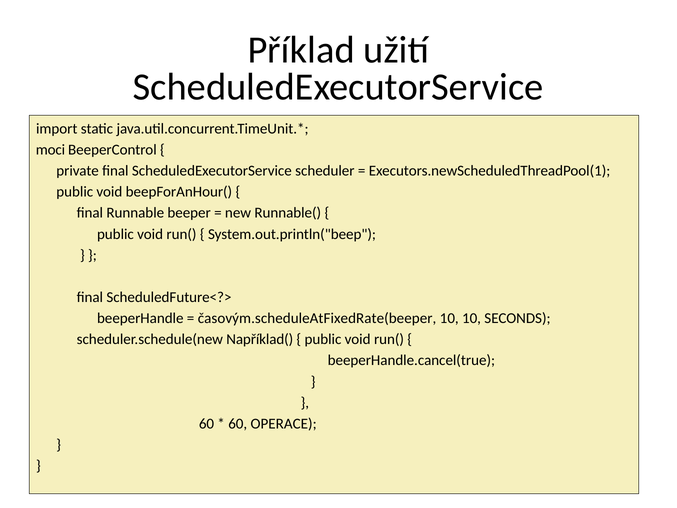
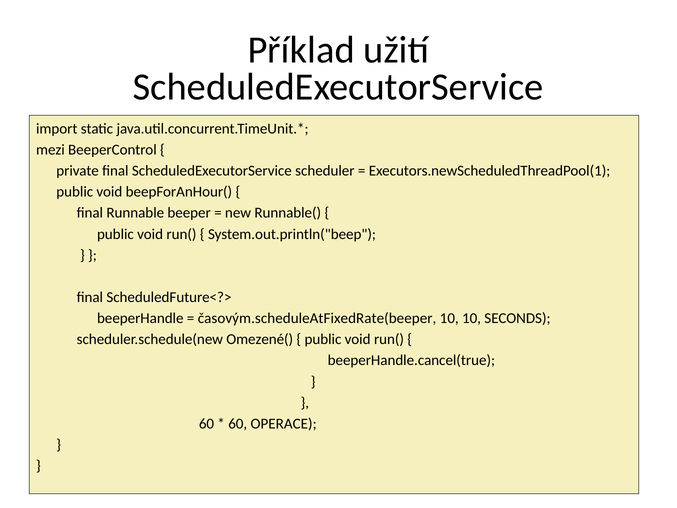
moci: moci -> mezi (50, 150)
Například(: Například( -> Omezené( (260, 339)
